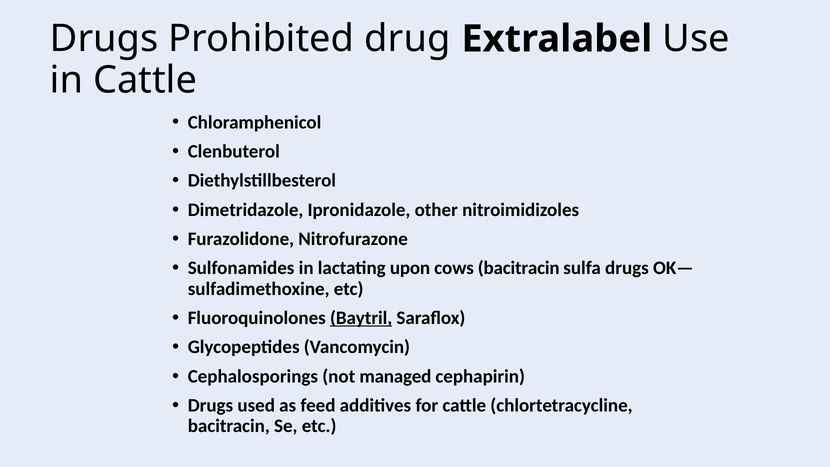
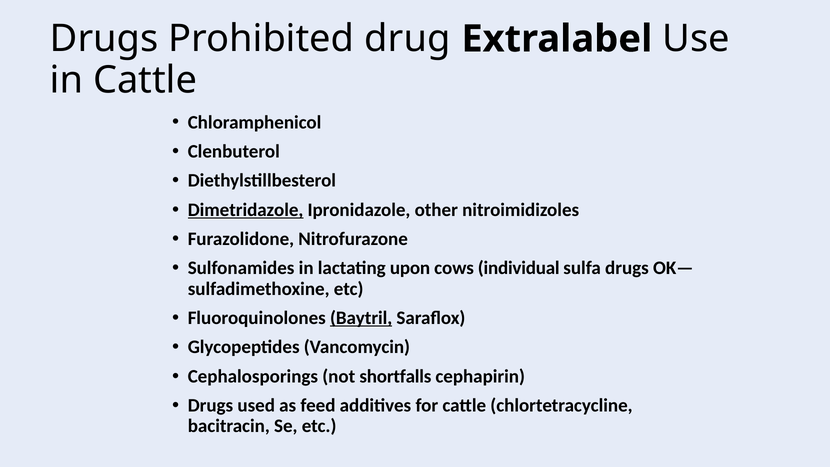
Dimetridazole underline: none -> present (246, 210)
cows bacitracin: bacitracin -> individual (519, 268)
managed: managed -> shortfalls (395, 376)
